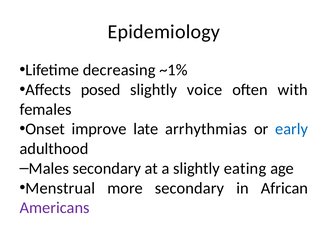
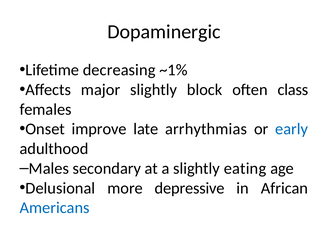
Epidemiology: Epidemiology -> Dopaminergic (164, 32)
posed: posed -> major (101, 90)
voice: voice -> block (205, 90)
with: with -> class (293, 90)
Menstrual: Menstrual -> Delusional (60, 188)
more secondary: secondary -> depressive (190, 188)
Americans colour: purple -> blue (55, 208)
